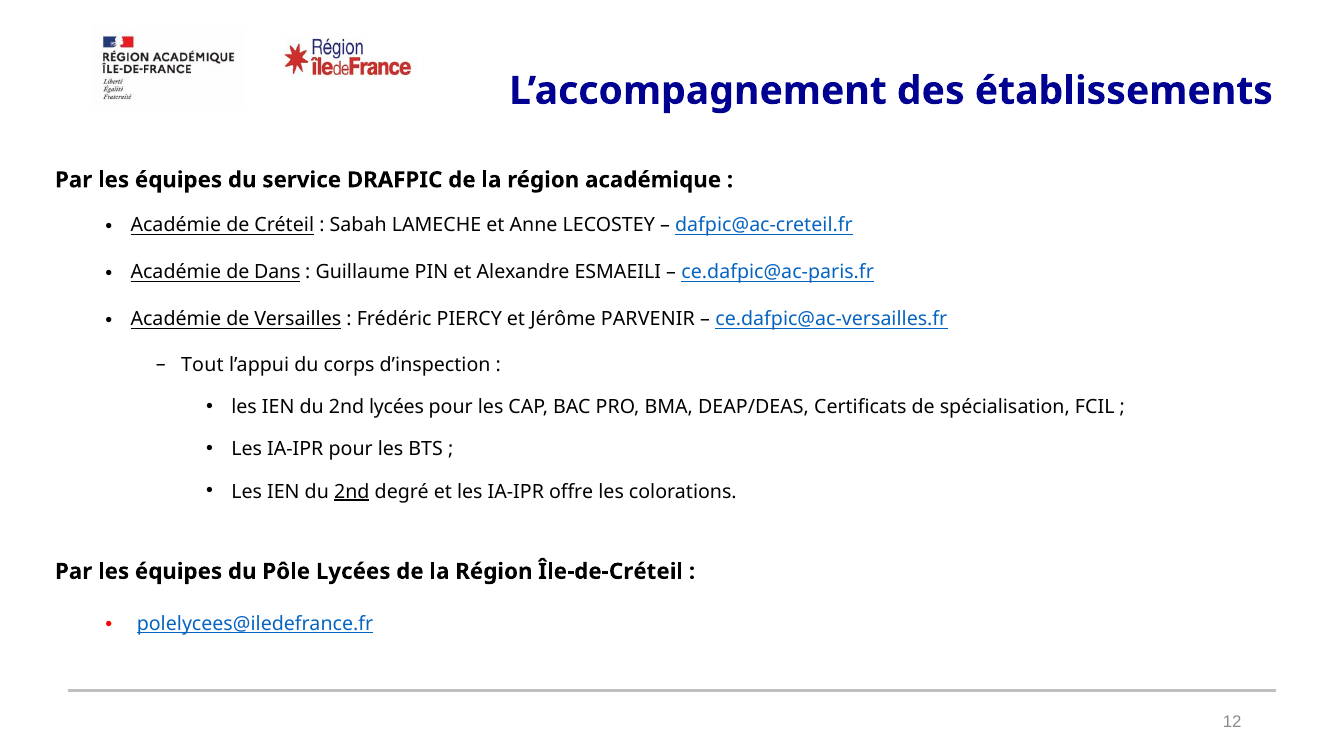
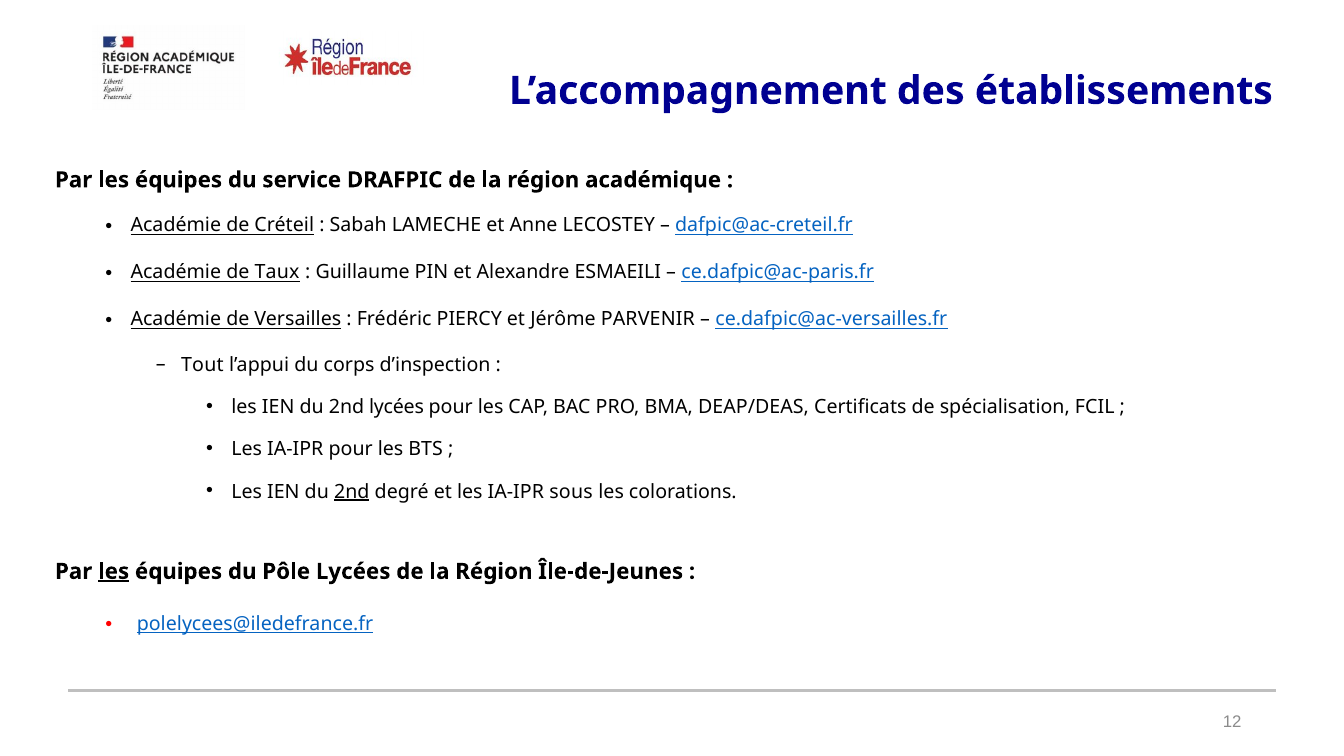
Dans: Dans -> Taux (277, 272)
offre: offre -> sous (571, 492)
les underline: none -> present (114, 571)
Île-de-Créteil: Île-de-Créteil -> Île-de-Jeunes (611, 571)
